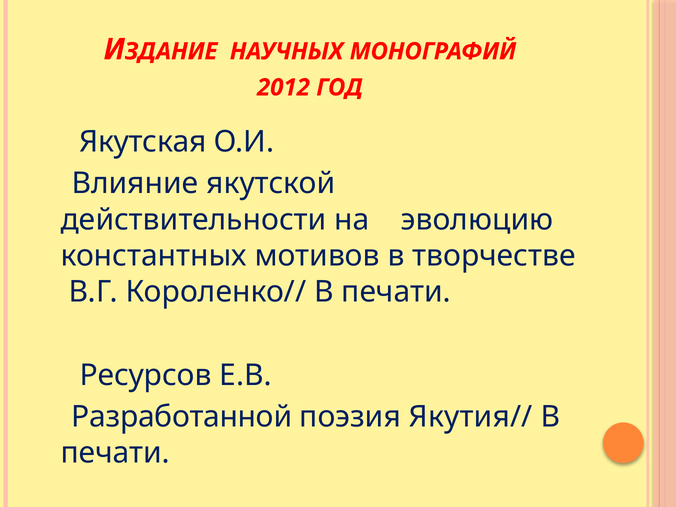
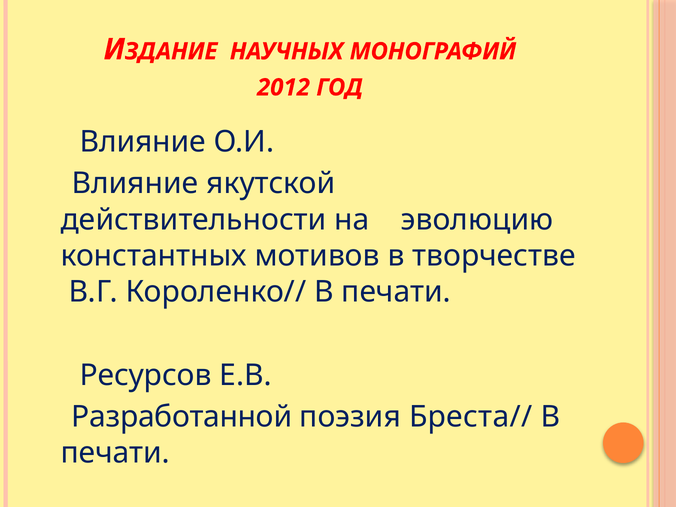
Якутская: Якутская -> Влияние (143, 142)
Якутия//: Якутия// -> Бреста// (471, 417)
